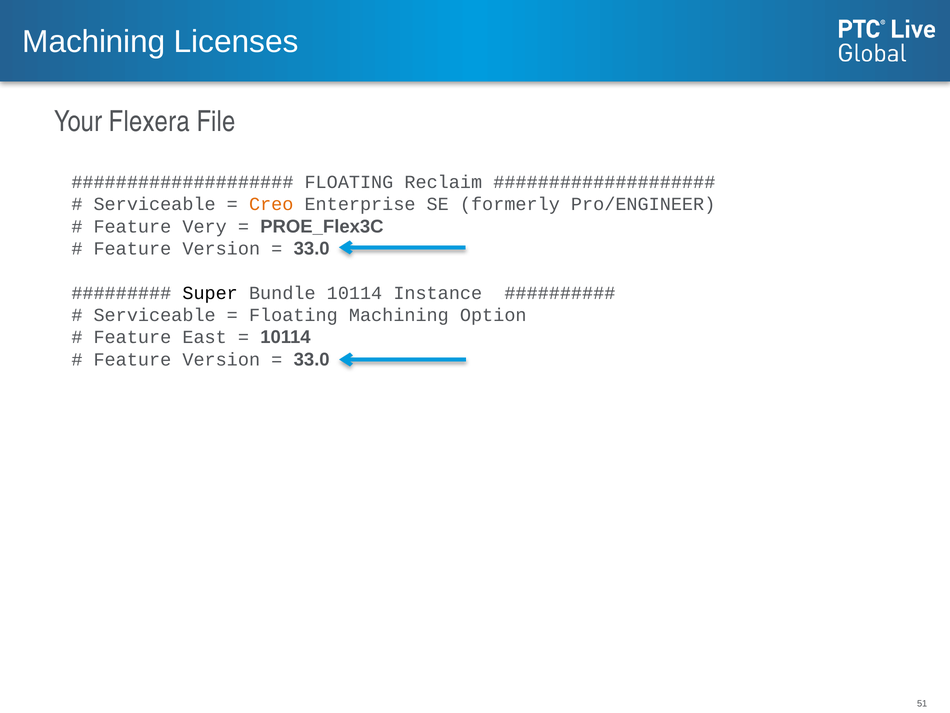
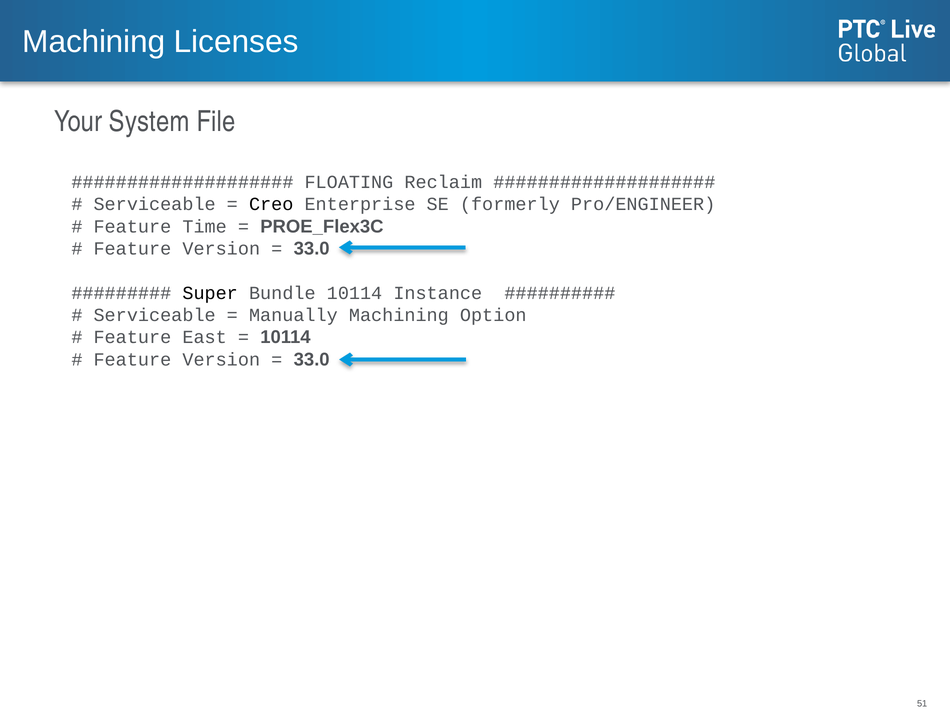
Flexera: Flexera -> System (149, 122)
Creo colour: orange -> black (271, 204)
Very: Very -> Time (205, 226)
Floating: Floating -> Manually (293, 315)
